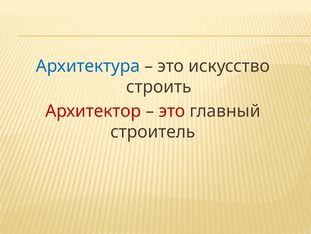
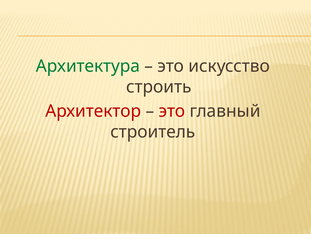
Архитектура colour: blue -> green (88, 66)
